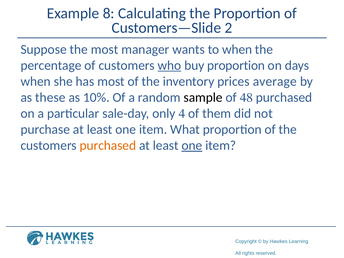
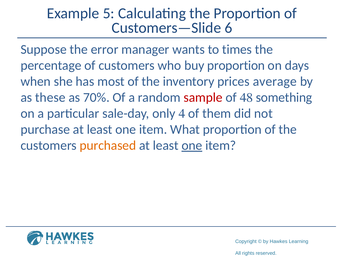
8: 8 -> 5 (109, 13)
2: 2 -> 6 (228, 28)
the most: most -> error (105, 49)
to when: when -> times (237, 49)
who underline: present -> none (169, 65)
10%: 10% -> 70% (96, 97)
sample colour: black -> red (203, 97)
purchased: purchased -> something (284, 97)
